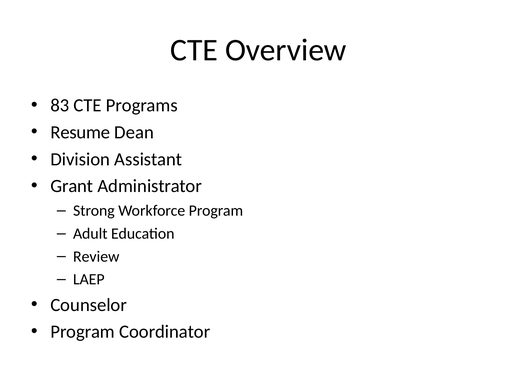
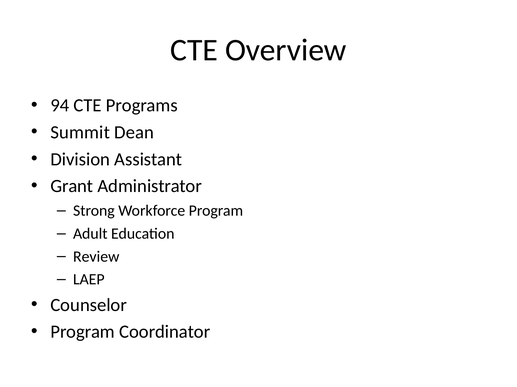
83: 83 -> 94 (60, 106)
Resume: Resume -> Summit (80, 133)
